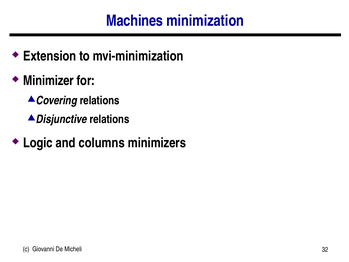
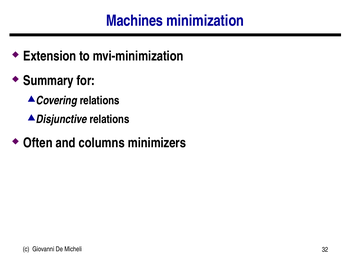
Minimizer: Minimizer -> Summary (48, 81)
Logic: Logic -> Often (38, 143)
